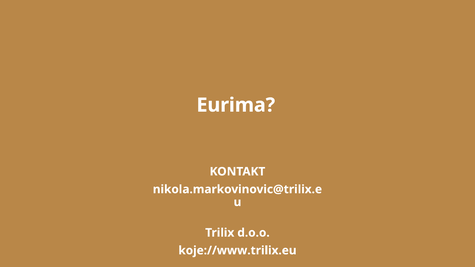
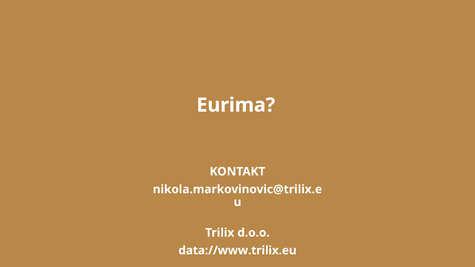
koje://www.trilix.eu: koje://www.trilix.eu -> data://www.trilix.eu (237, 251)
